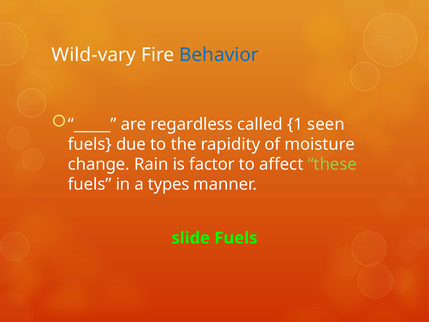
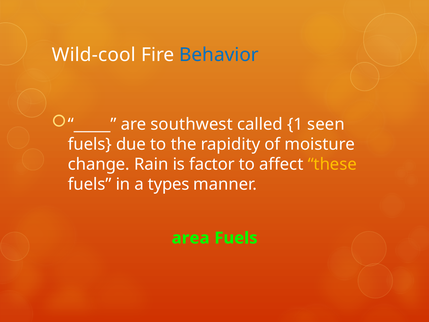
Wild-vary: Wild-vary -> Wild-cool (94, 55)
regardless: regardless -> southwest (192, 124)
these colour: light green -> yellow (332, 164)
slide: slide -> area (191, 238)
